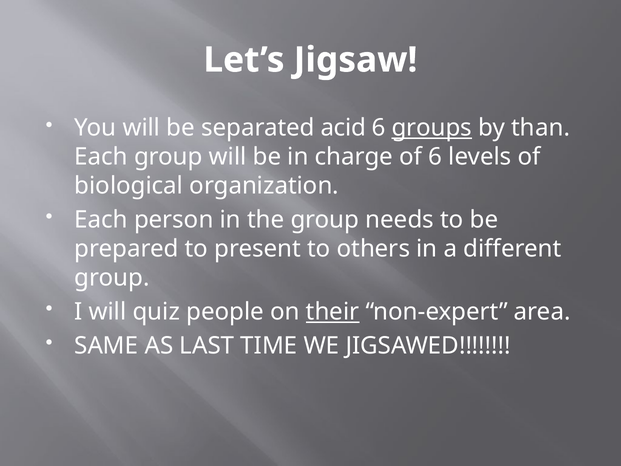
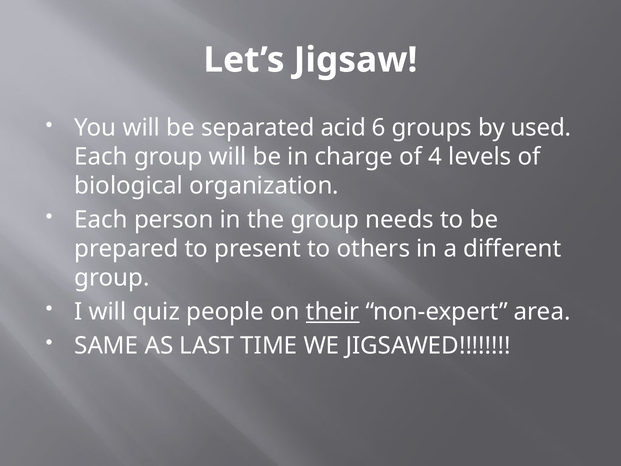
groups underline: present -> none (432, 128)
than: than -> used (541, 128)
of 6: 6 -> 4 (435, 157)
